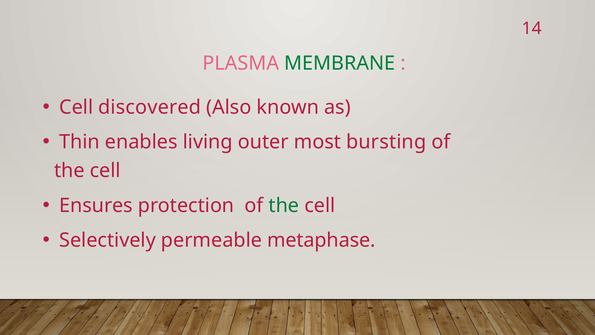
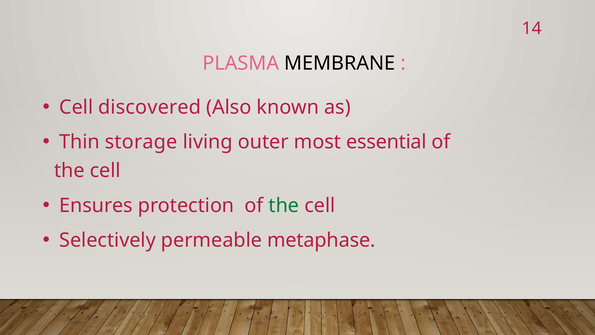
MEMBRANE colour: green -> black (340, 63)
enables: enables -> storage (141, 142)
bursting: bursting -> essential (386, 142)
